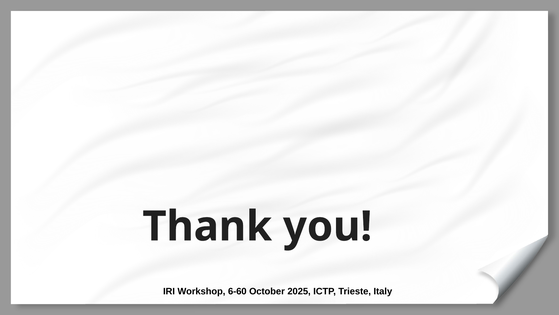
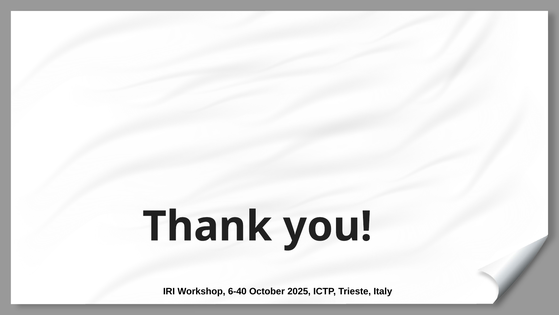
6-60: 6-60 -> 6-40 (237, 291)
